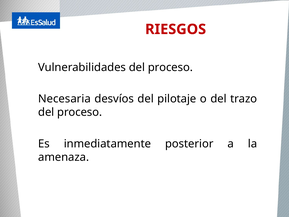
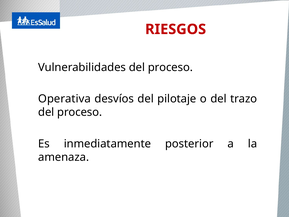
Necesaria: Necesaria -> Operativa (64, 99)
